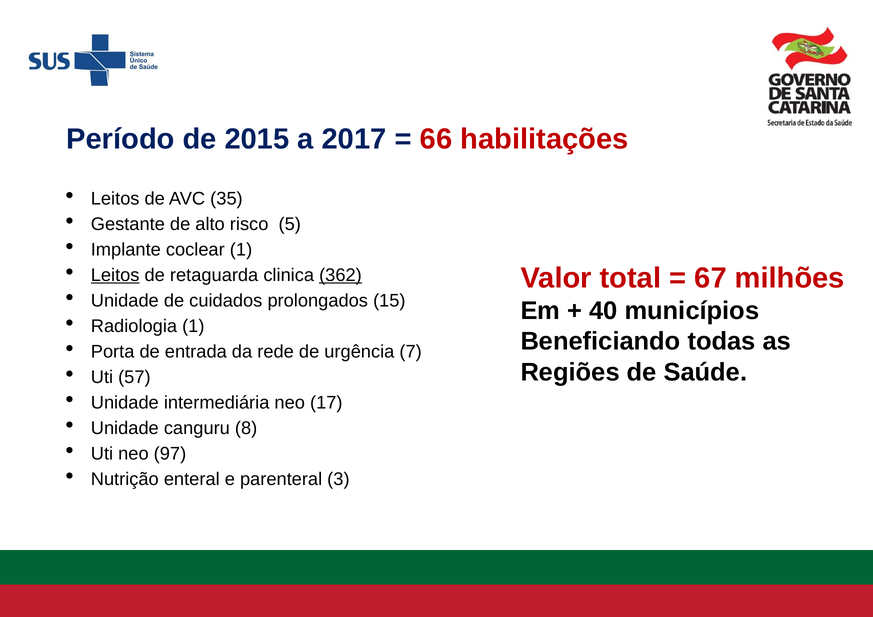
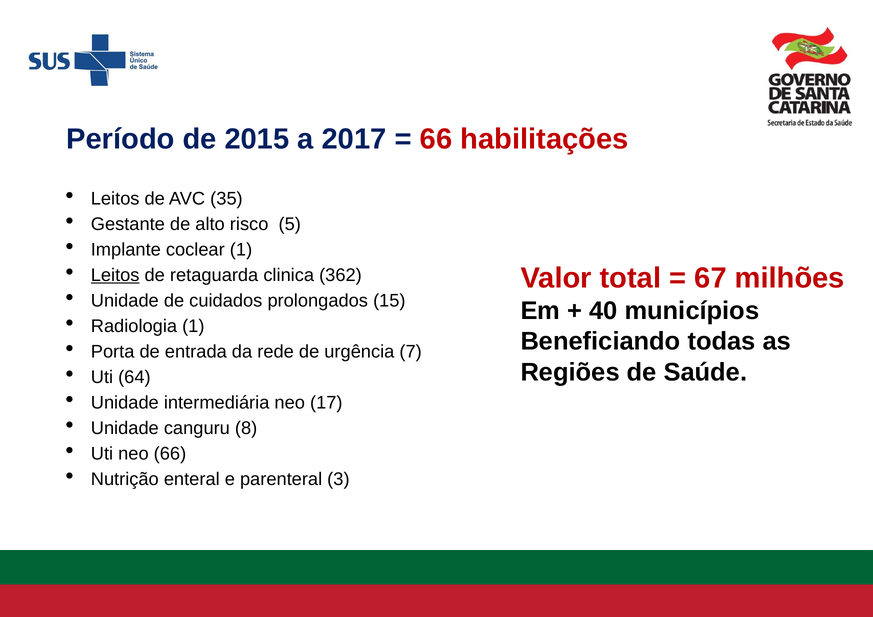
362 underline: present -> none (340, 275)
57: 57 -> 64 (134, 377)
neo 97: 97 -> 66 (170, 454)
